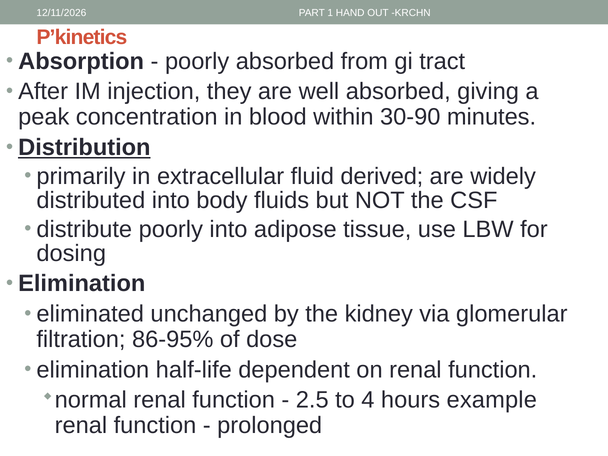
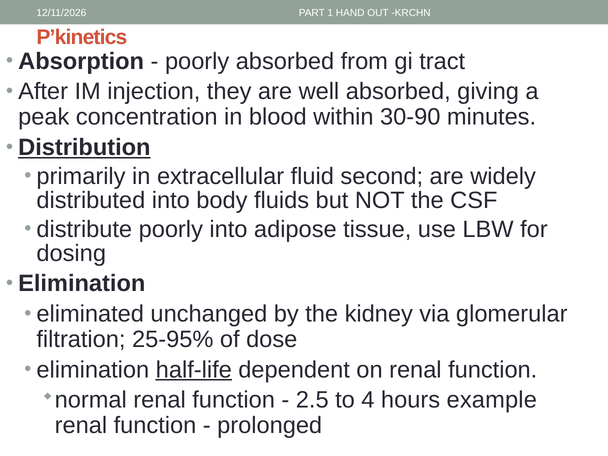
derived: derived -> second (382, 177)
86-95%: 86-95% -> 25-95% (173, 339)
half-life underline: none -> present (194, 370)
